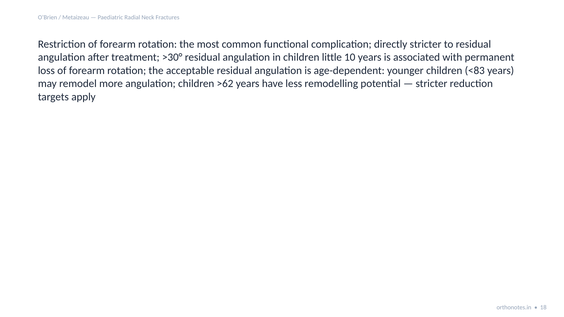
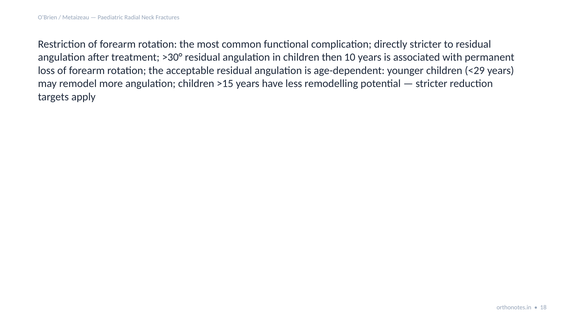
little: little -> then (332, 57)
<83: <83 -> <29 (475, 71)
>62: >62 -> >15 (225, 84)
